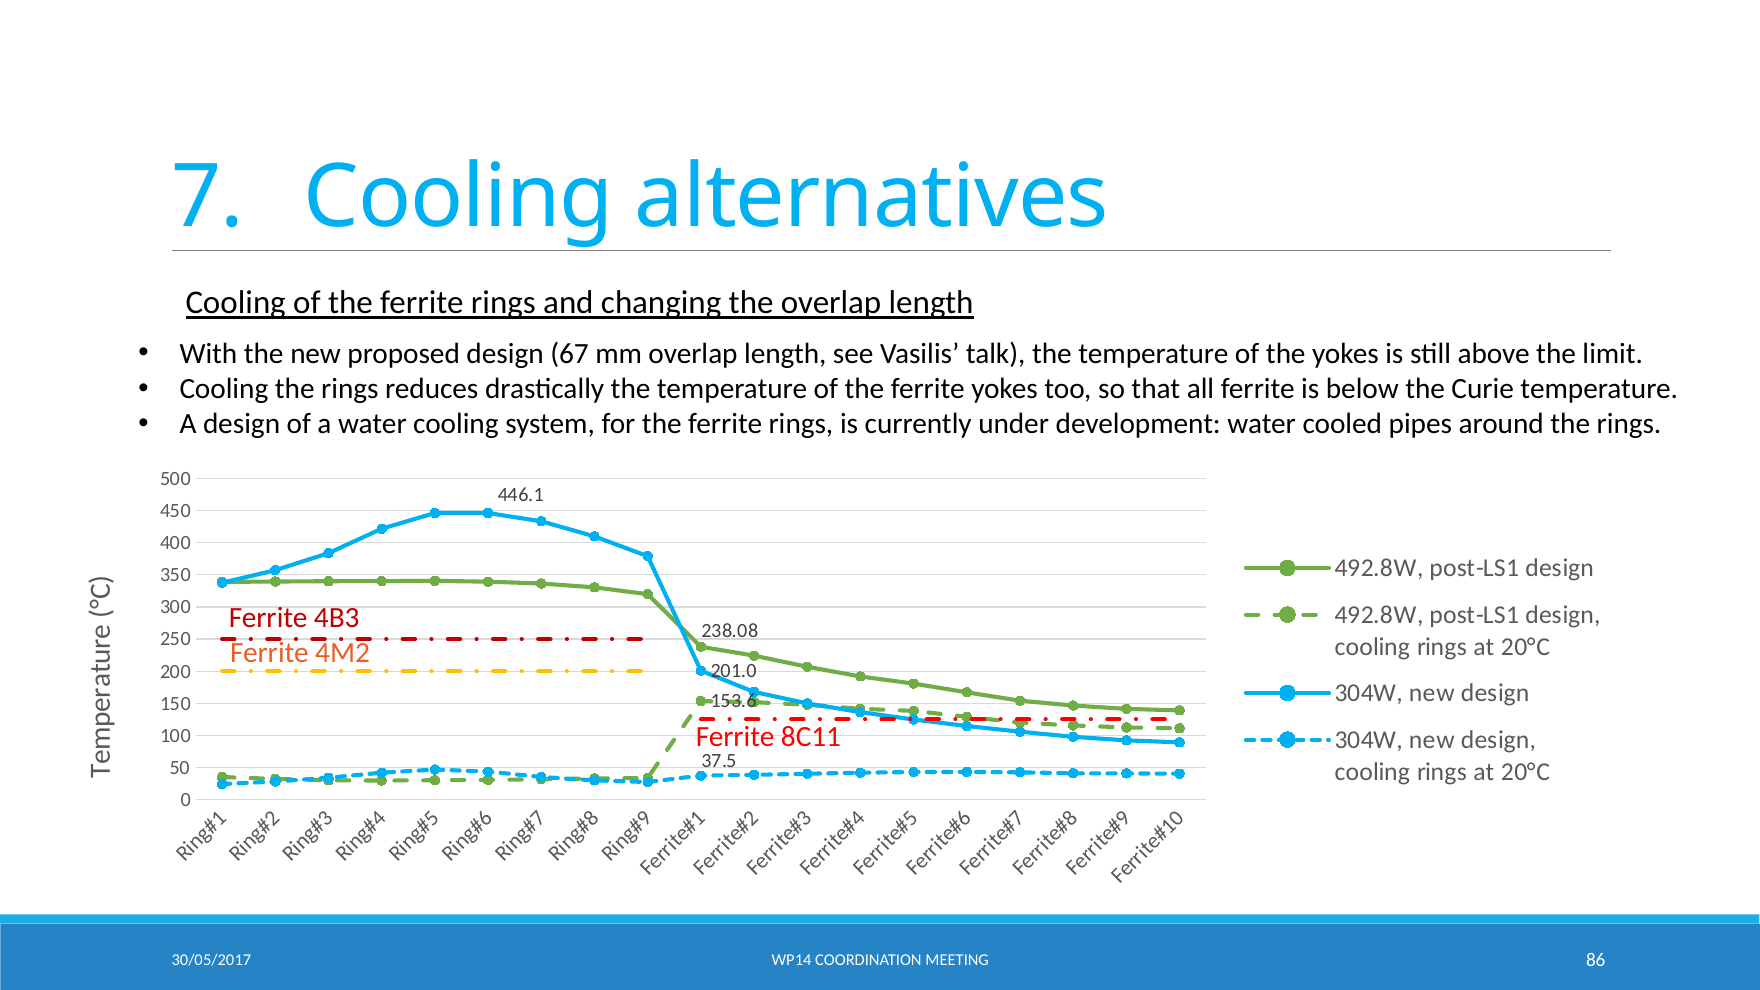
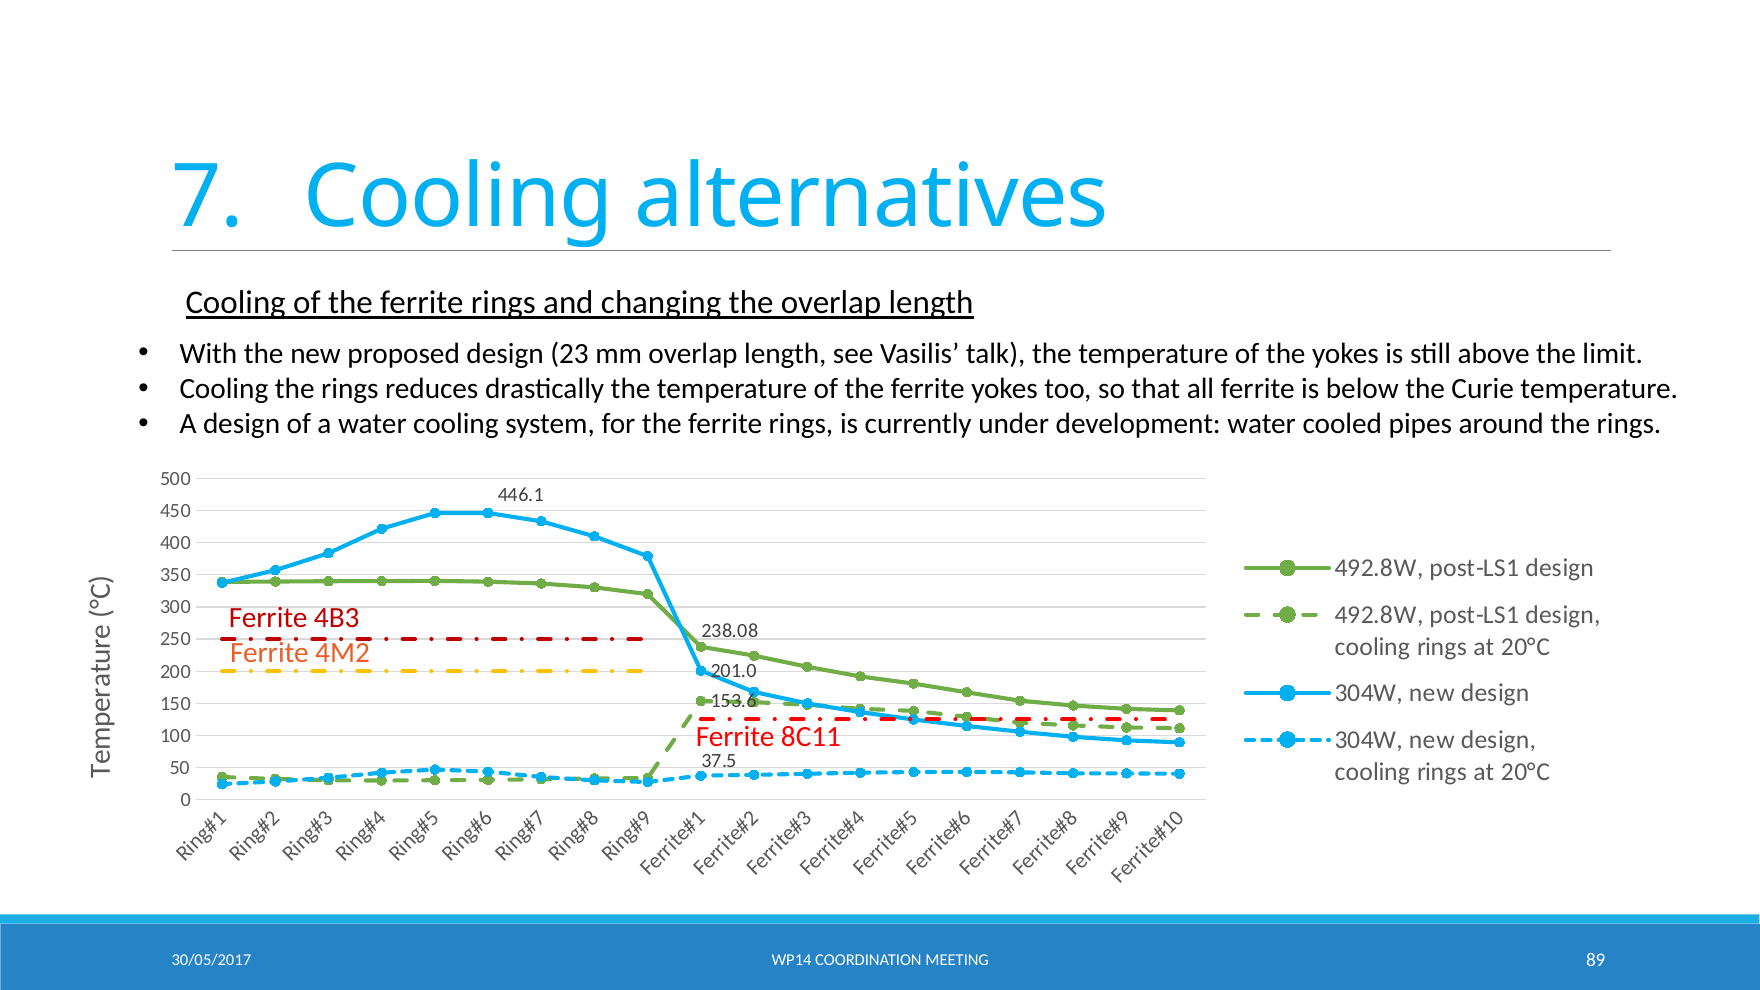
67: 67 -> 23 (570, 354)
86: 86 -> 89 (1596, 960)
